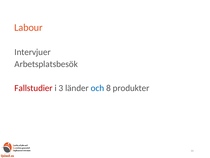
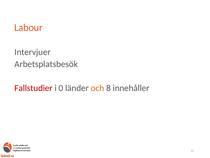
3: 3 -> 0 (61, 88)
och colour: blue -> orange (97, 88)
produkter: produkter -> innehåller (131, 88)
